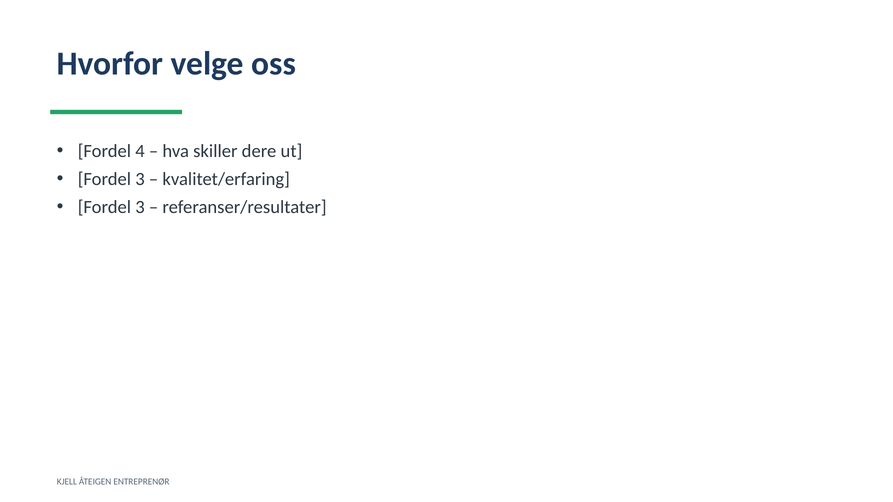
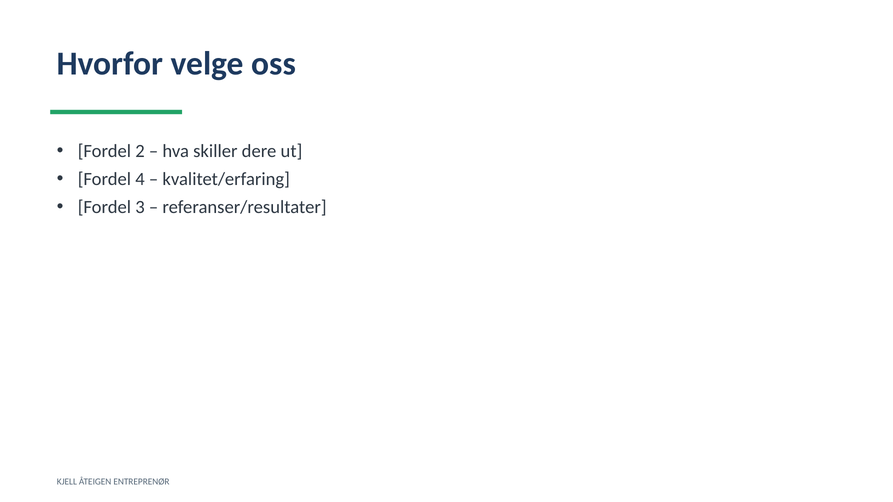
4: 4 -> 2 (140, 151)
3: 3 -> 4 (140, 179)
